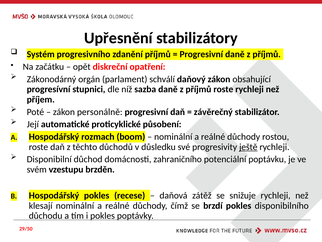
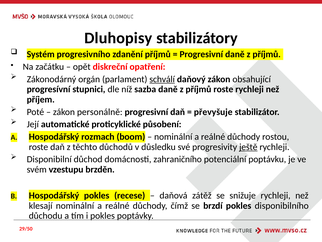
Upřesnění: Upřesnění -> Dluhopisy (118, 38)
schválí underline: none -> present (162, 79)
závěrečný: závěrečný -> převyšuje (213, 112)
